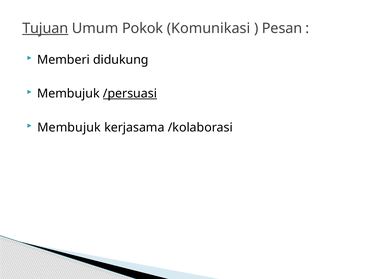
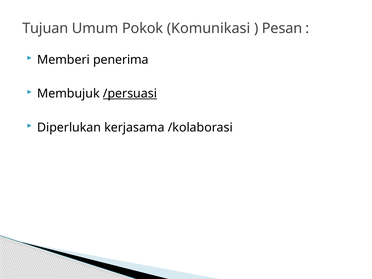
Tujuan underline: present -> none (45, 28)
didukung: didukung -> penerima (121, 60)
Membujuk: Membujuk -> Diperlukan (69, 128)
